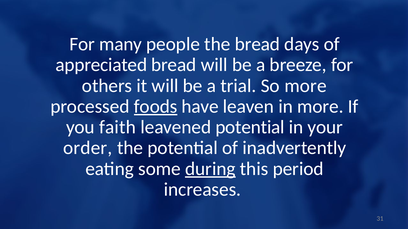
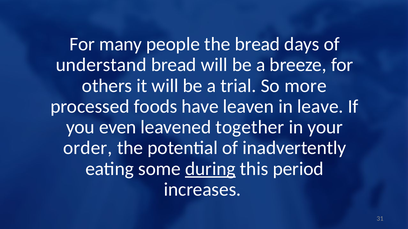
appreciated: appreciated -> understand (101, 65)
foods underline: present -> none (156, 107)
in more: more -> leave (320, 107)
faith: faith -> even (118, 127)
leavened potential: potential -> together (250, 127)
